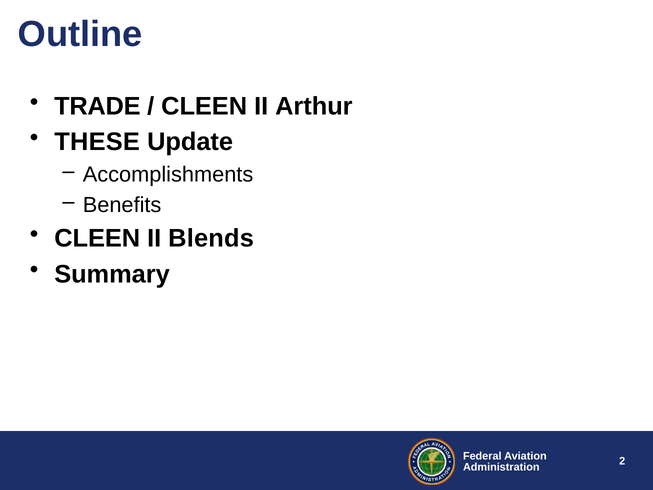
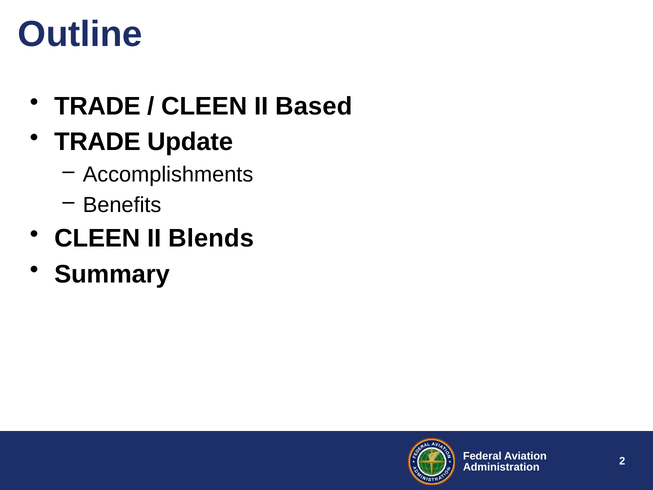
Arthur: Arthur -> Based (314, 106)
THESE: THESE -> TRADE (97, 142)
